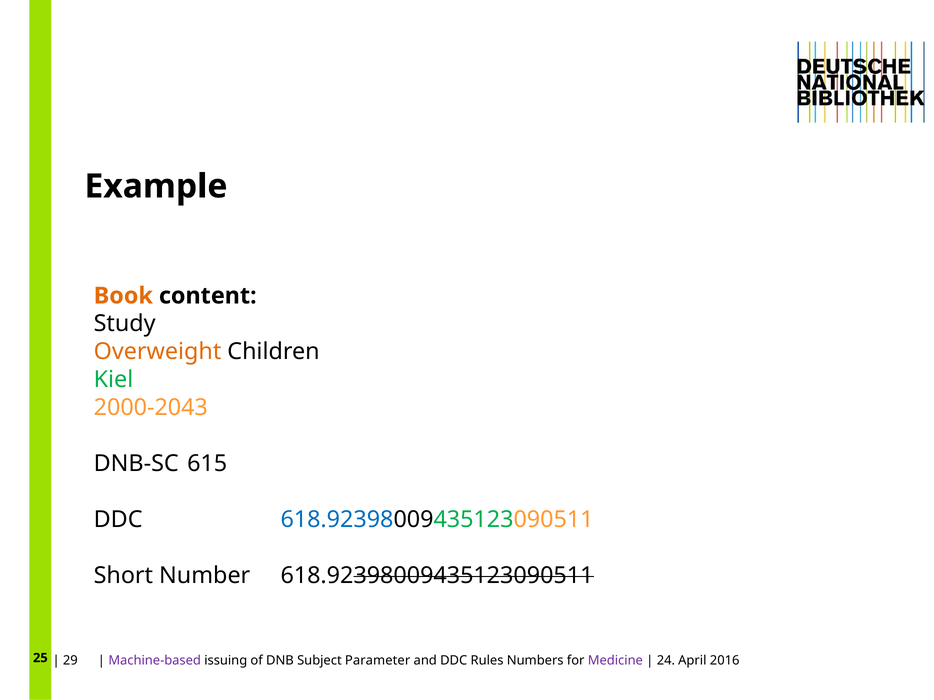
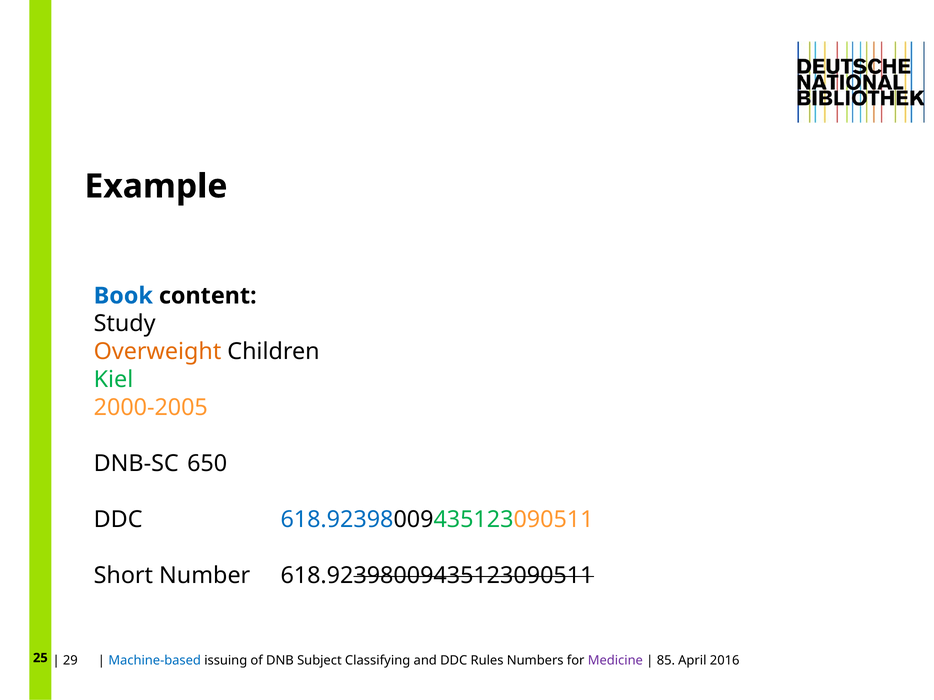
Book colour: orange -> blue (123, 296)
2000-2043: 2000-2043 -> 2000-2005 (151, 408)
615: 615 -> 650 (207, 464)
Machine-based colour: purple -> blue (155, 661)
Parameter: Parameter -> Classifying (378, 661)
24: 24 -> 85 (666, 661)
